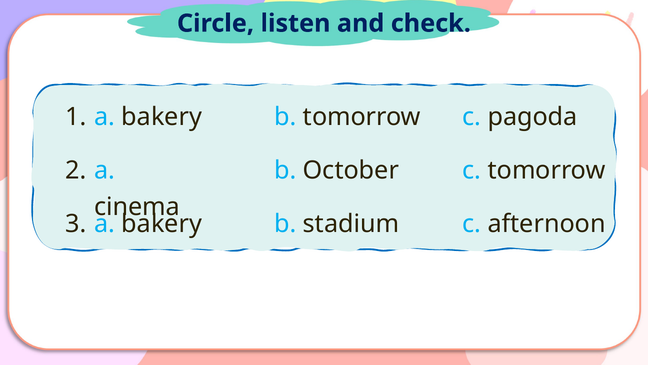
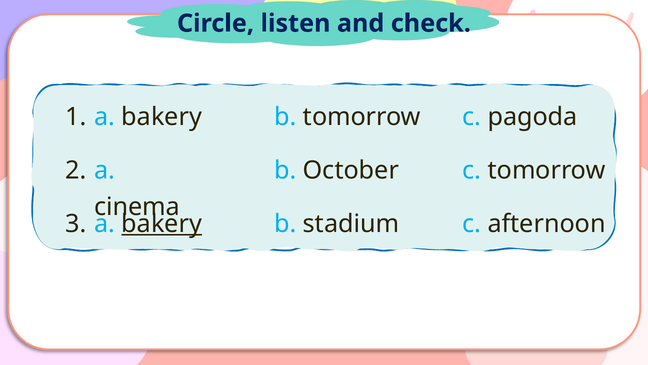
bakery underline: none -> present (162, 224)
